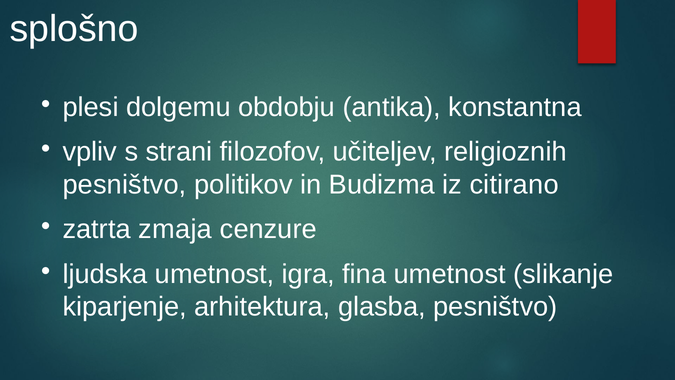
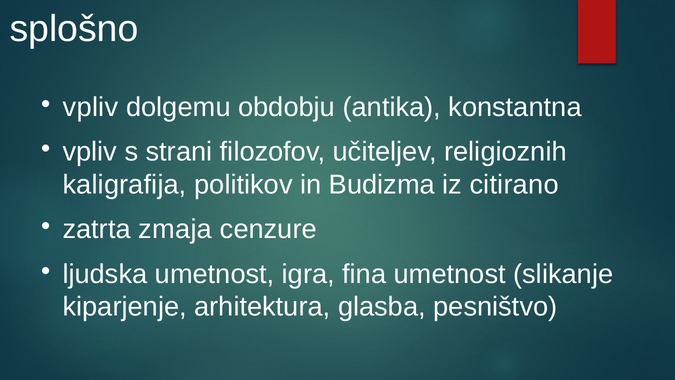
plesi: plesi -> vpliv (91, 107)
pesništvo: pesništvo -> kaligrafija (125, 184)
